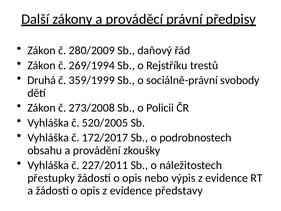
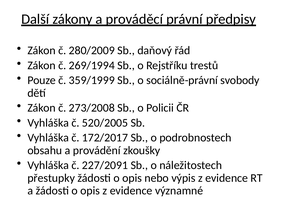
Druhá: Druhá -> Pouze (42, 80)
227/2011: 227/2011 -> 227/2091 (105, 165)
představy: představy -> významné (179, 190)
